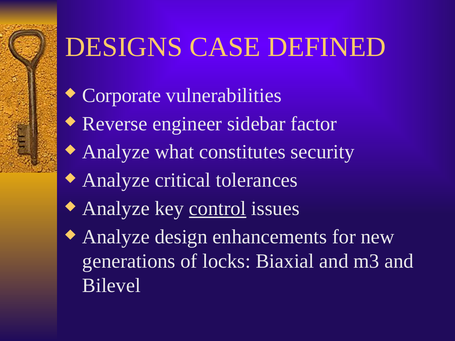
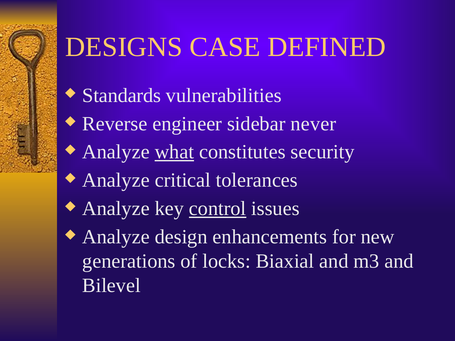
Corporate: Corporate -> Standards (122, 95)
factor: factor -> never (313, 124)
what underline: none -> present (174, 152)
